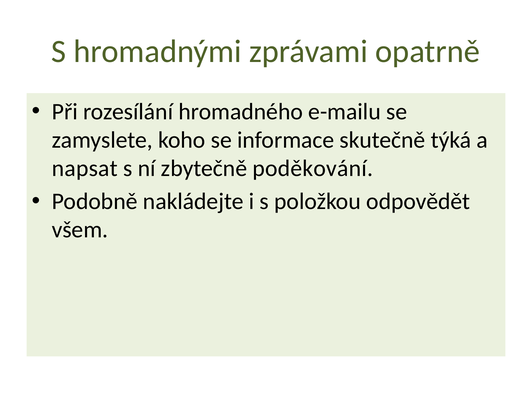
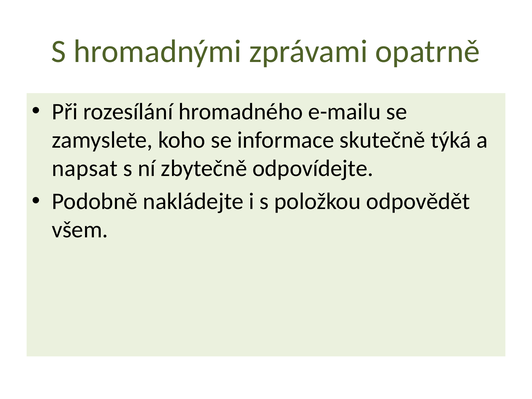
poděkování: poděkování -> odpovídejte (313, 168)
